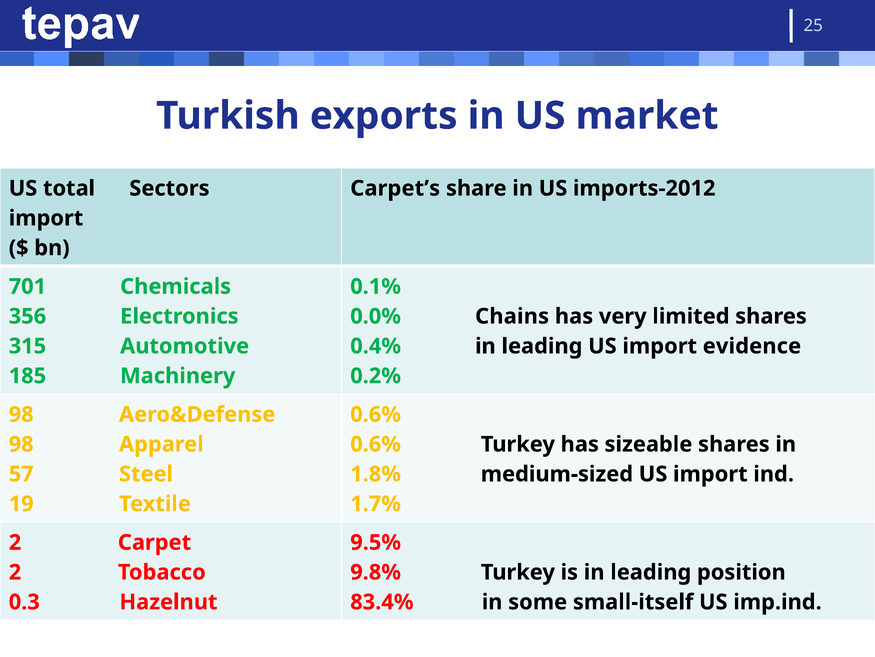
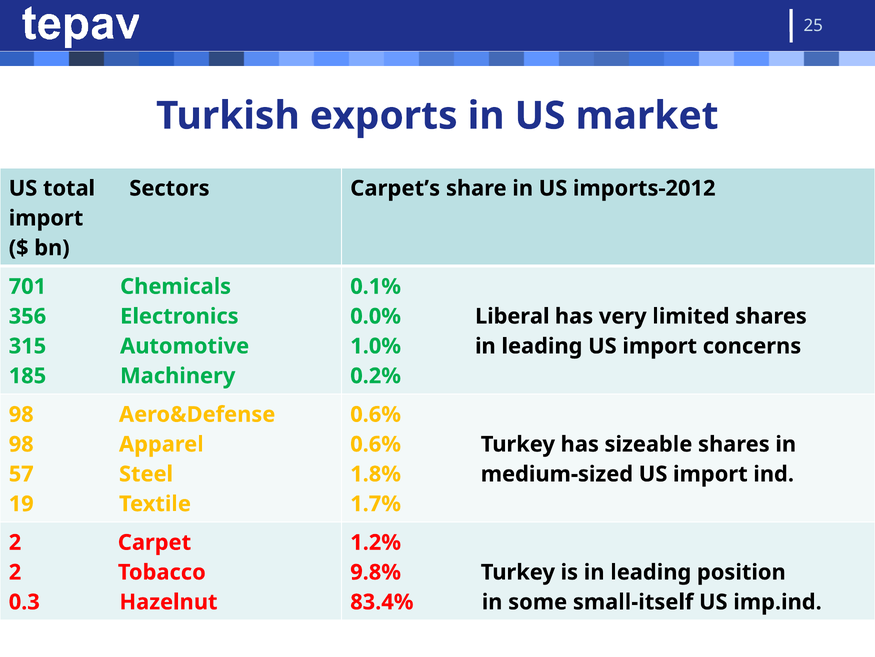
Chains: Chains -> Liberal (512, 316)
0.4%: 0.4% -> 1.0% (376, 346)
evidence: evidence -> concerns (752, 346)
9.5%: 9.5% -> 1.2% (376, 542)
